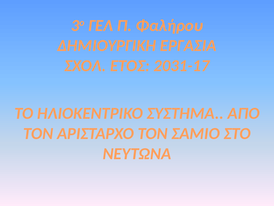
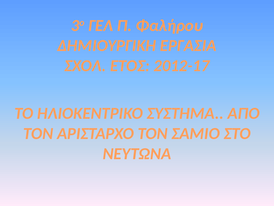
2031-17: 2031-17 -> 2012-17 (182, 66)
